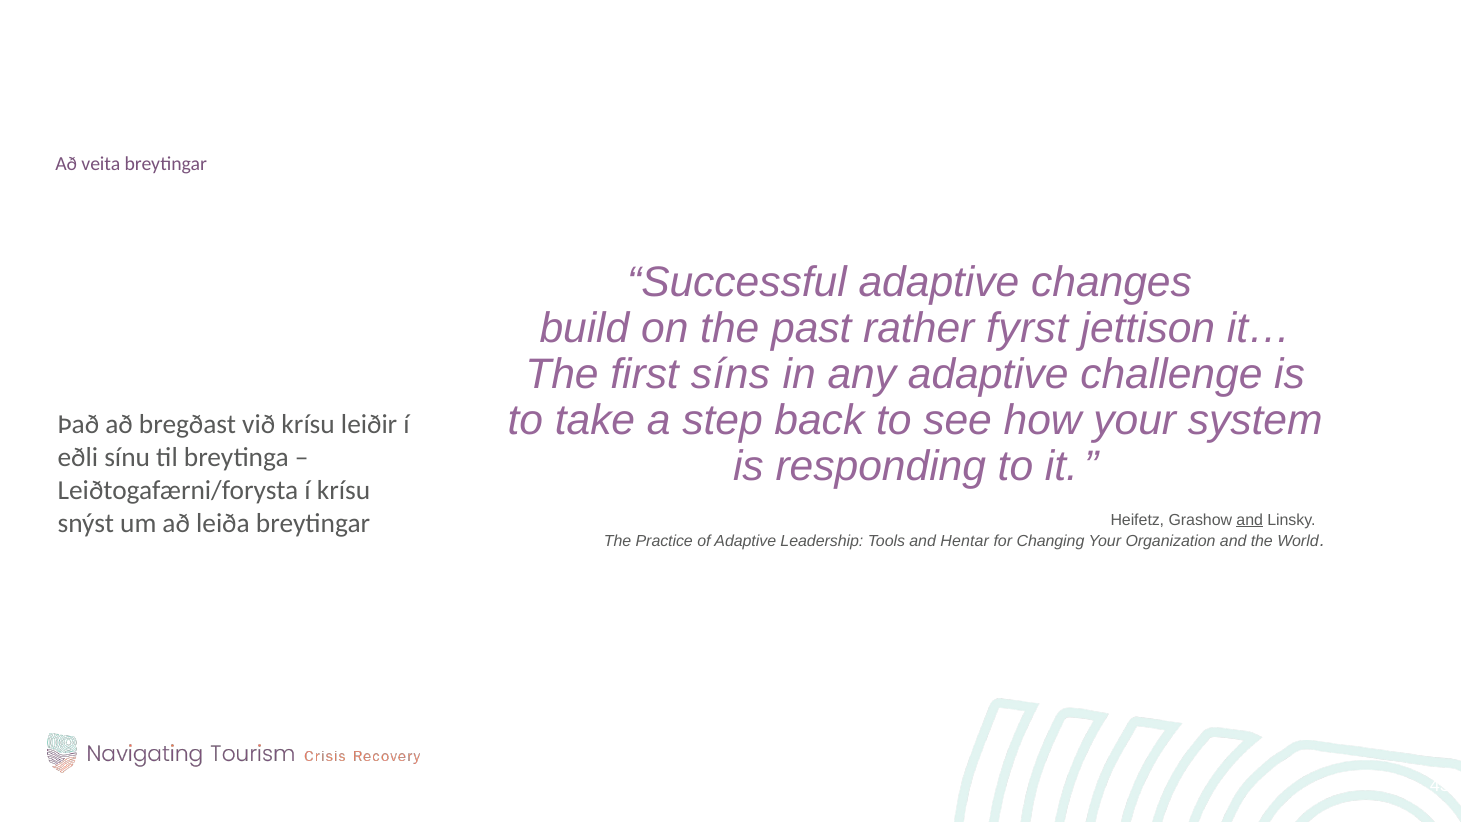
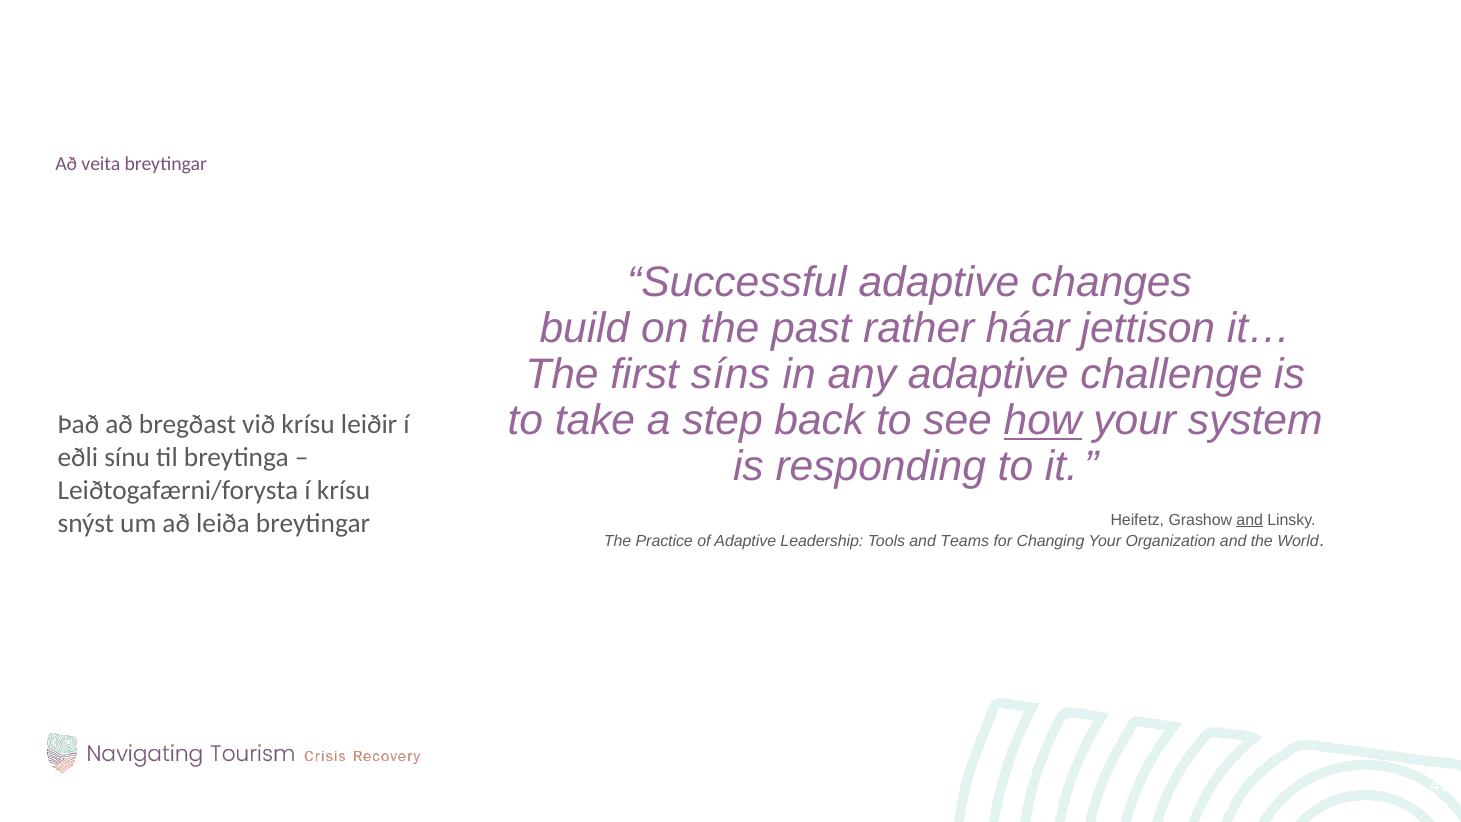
fyrst: fyrst -> háar (1028, 329)
how underline: none -> present (1043, 421)
Hentar: Hentar -> Teams (965, 541)
